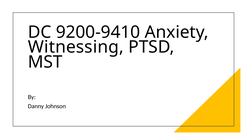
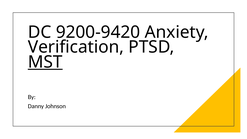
9200-9410: 9200-9410 -> 9200-9420 (98, 32)
Witnessing: Witnessing -> Verification (76, 47)
MST underline: none -> present (45, 62)
